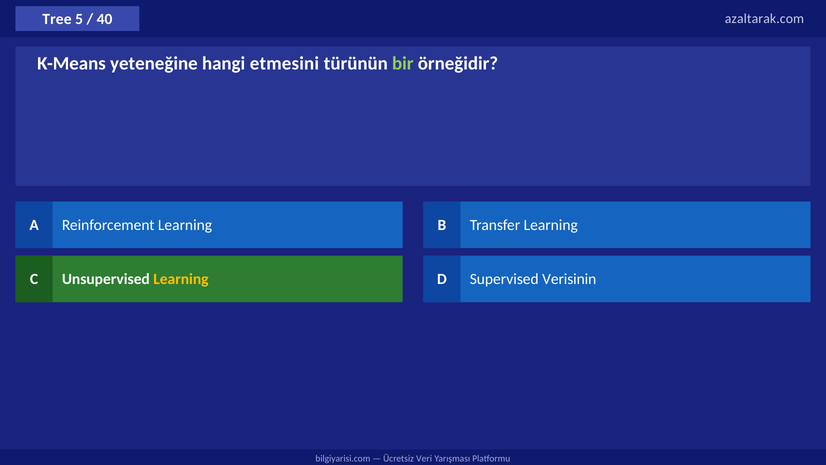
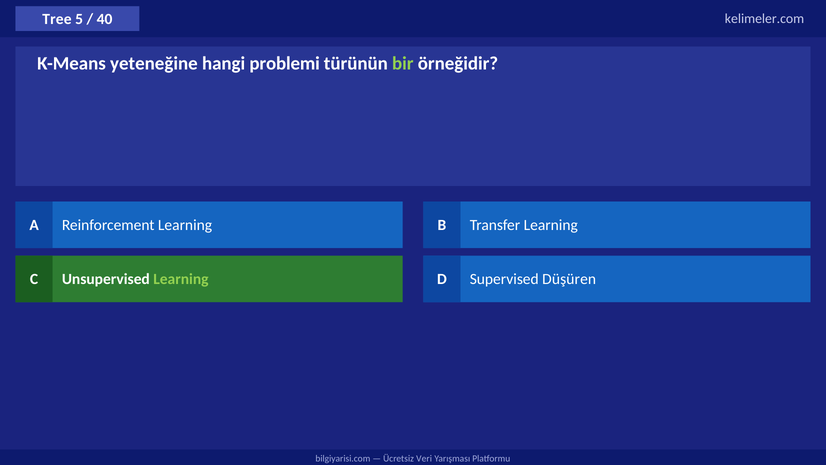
azaltarak.com: azaltarak.com -> kelimeler.com (765, 19)
etmesini: etmesini -> problemi (285, 64)
Learning colour: yellow -> light green (181, 279)
Verisinin: Verisinin -> Düşüren (569, 279)
